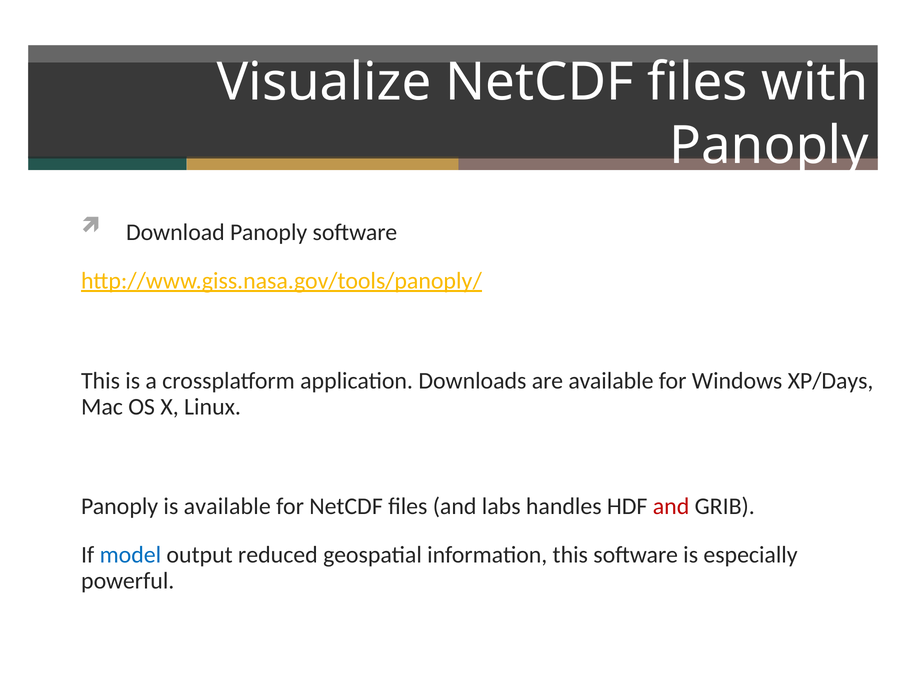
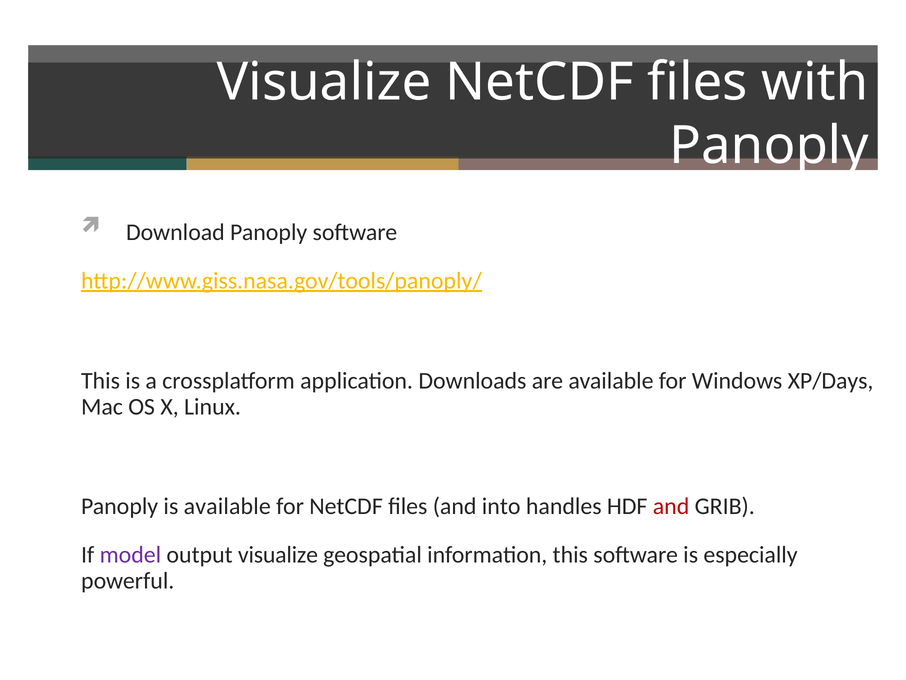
labs: labs -> into (501, 506)
model colour: blue -> purple (130, 555)
output reduced: reduced -> visualize (278, 555)
